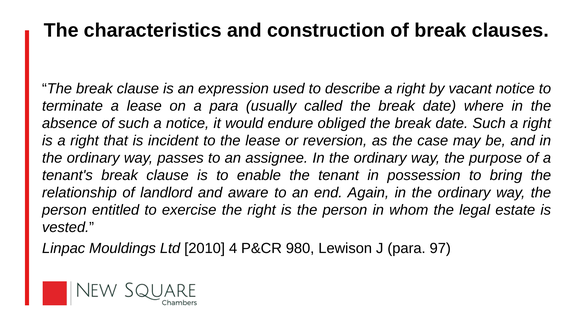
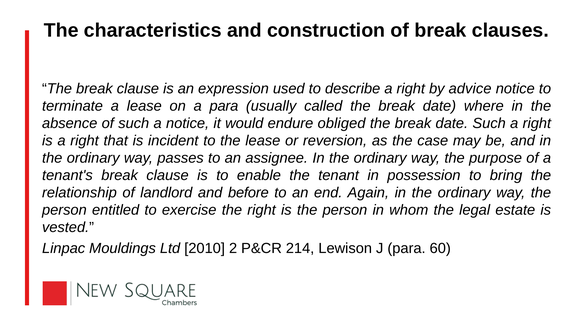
vacant: vacant -> advice (470, 89)
aware: aware -> before (248, 193)
4: 4 -> 2 (233, 248)
980: 980 -> 214 (300, 248)
97: 97 -> 60 (440, 248)
